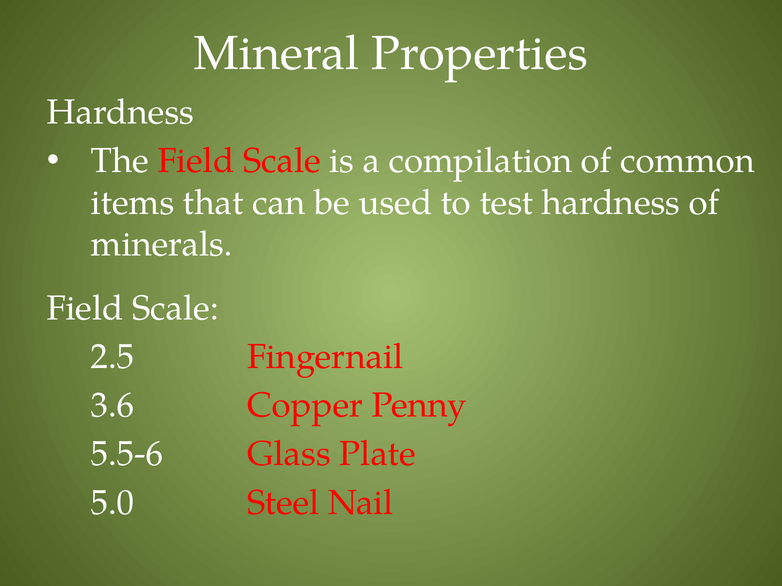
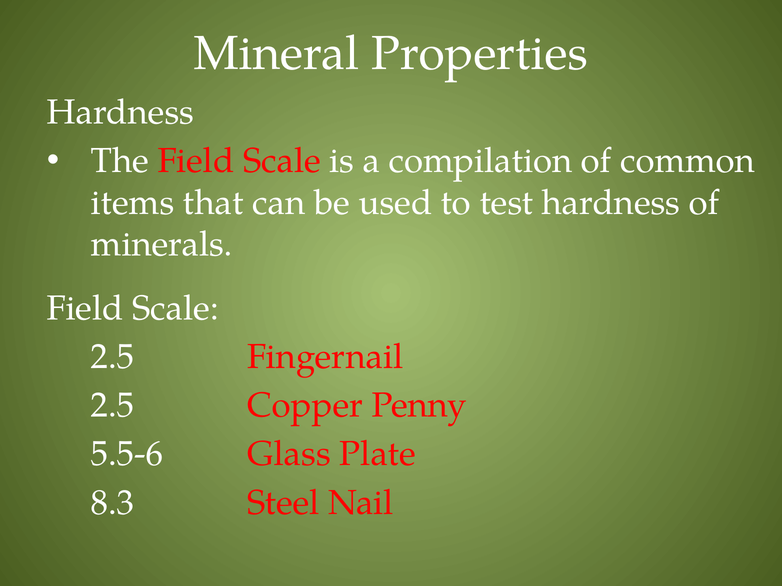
3.6: 3.6 -> 2.5 (113, 406)
5.0: 5.0 -> 8.3 (113, 503)
